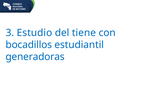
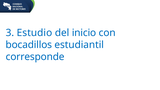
tiene: tiene -> inicio (84, 33)
generadoras: generadoras -> corresponde (35, 57)
